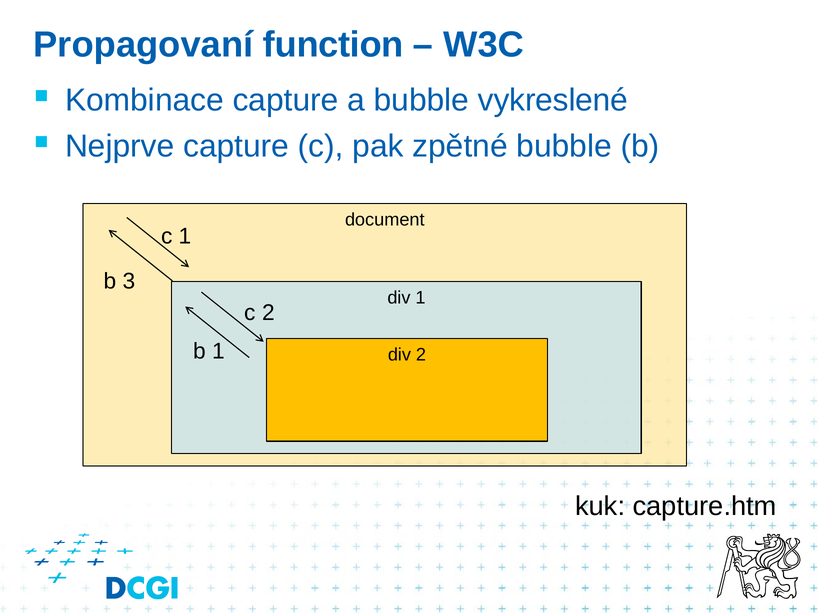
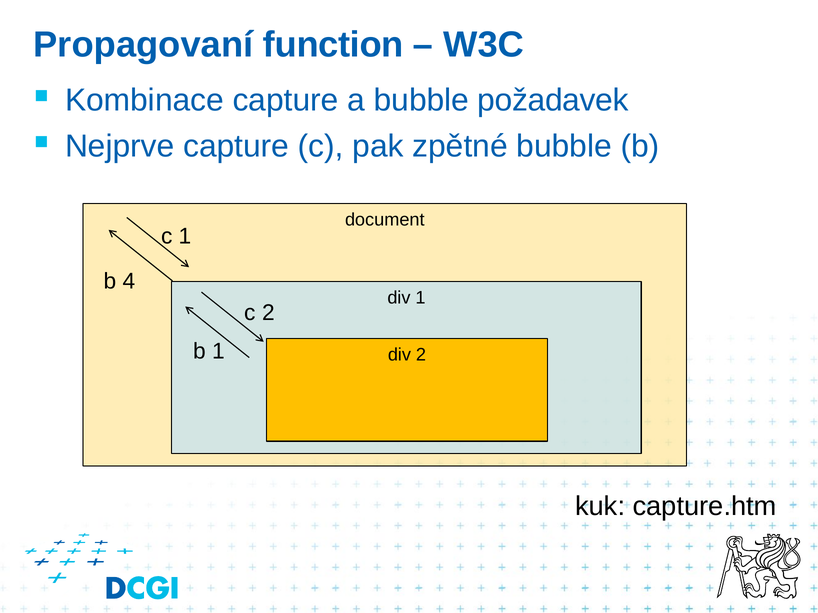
vykreslené: vykreslené -> požadavek (553, 100)
3: 3 -> 4 (129, 281)
